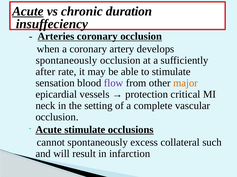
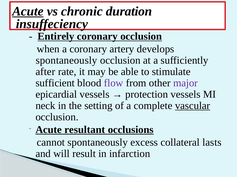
Arteries: Arteries -> Entirely (56, 36)
sensation: sensation -> sufficient (55, 83)
major colour: orange -> purple (186, 83)
protection critical: critical -> vessels (186, 95)
vascular underline: none -> present (193, 106)
Acute stimulate: stimulate -> resultant (85, 130)
such: such -> lasts (212, 143)
